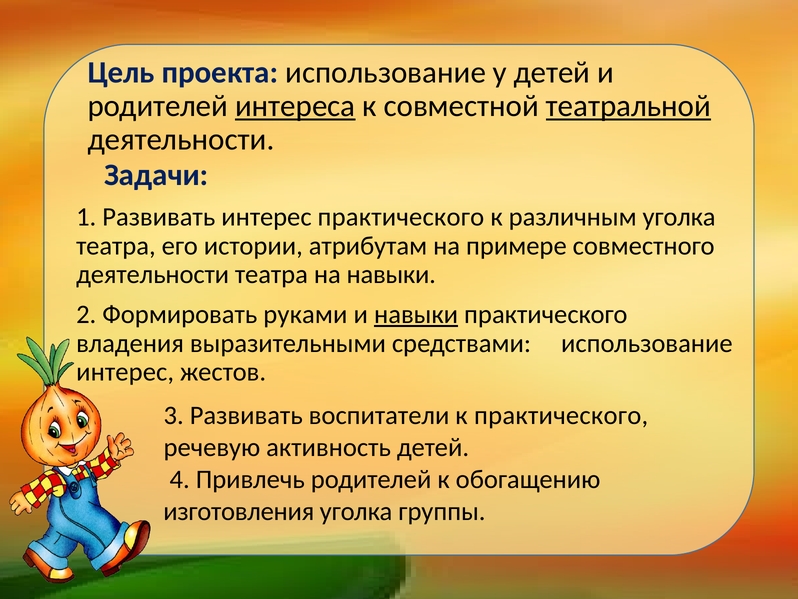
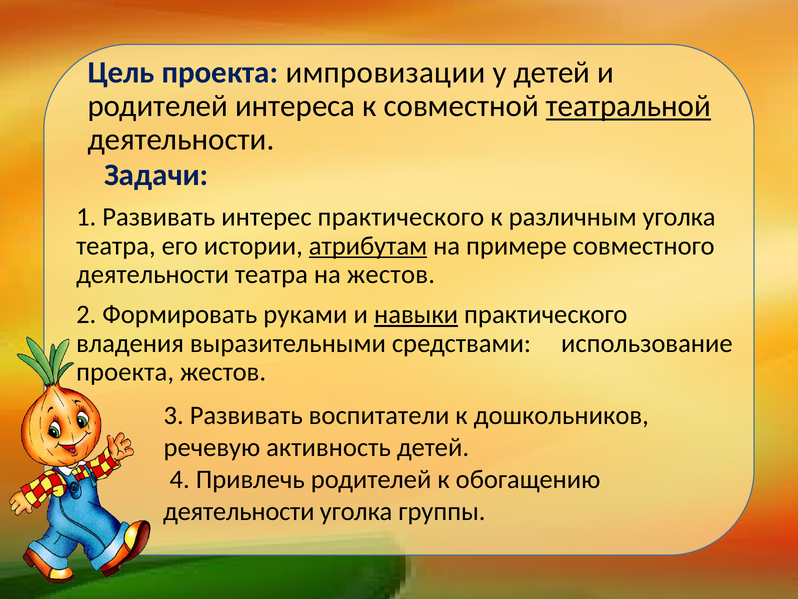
проекта использование: использование -> импровизации (385, 72)
интереса underline: present -> none (295, 106)
атрибутам underline: none -> present (368, 246)
на навыки: навыки -> жестов (391, 274)
интерес: интерес -> проекта (125, 372)
к практического: практического -> дошкольников (561, 415)
изготовления: изготовления -> деятельности (239, 511)
